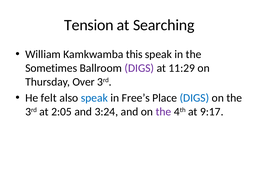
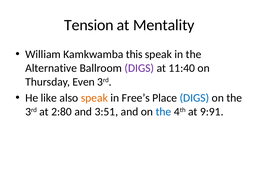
Searching: Searching -> Mentality (164, 25)
Sometimes: Sometimes -> Alternative (51, 68)
11:29: 11:29 -> 11:40 (182, 68)
Over: Over -> Even (84, 82)
felt: felt -> like (49, 98)
speak colour: blue -> orange (94, 98)
2:05: 2:05 -> 2:80 (62, 112)
3:24: 3:24 -> 3:51 (106, 112)
the colour: purple -> blue (163, 112)
9:17: 9:17 -> 9:91 (212, 112)
